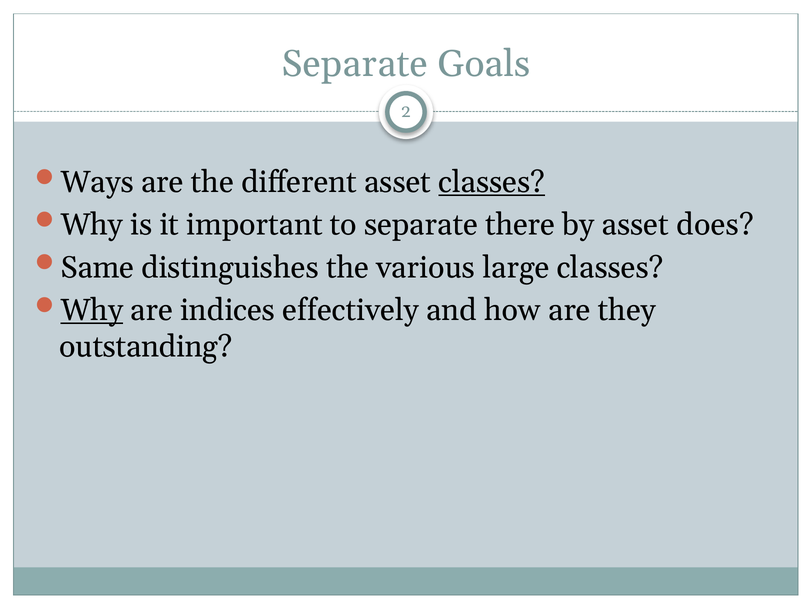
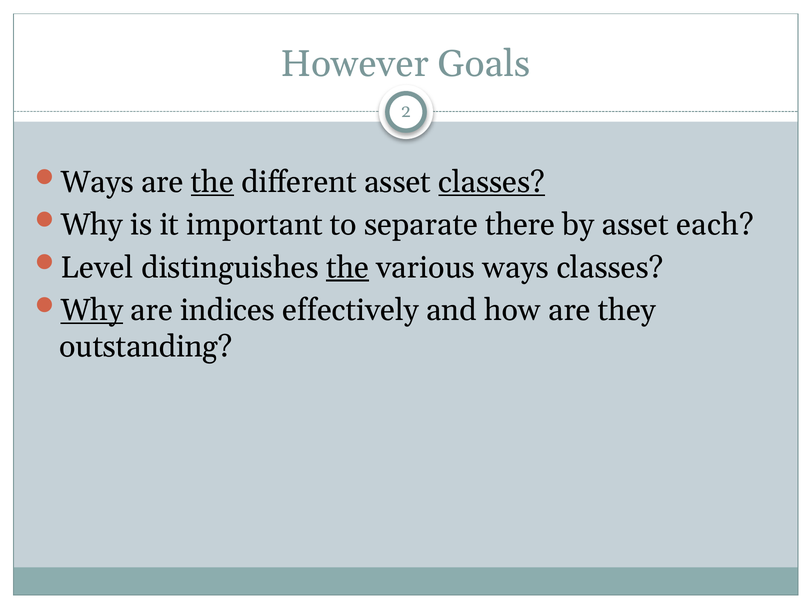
Separate: Separate -> However (355, 64)
the underline: none -> present (212, 182)
does: does -> each (715, 225)
Same: Same -> Level (97, 267)
the underline: none -> present (348, 267)
various large: large -> ways (516, 267)
